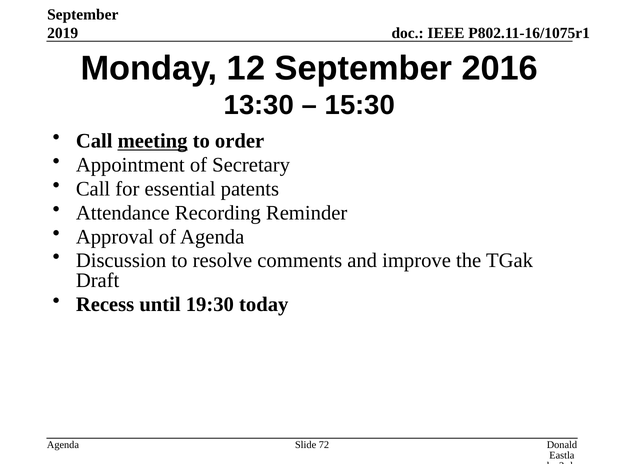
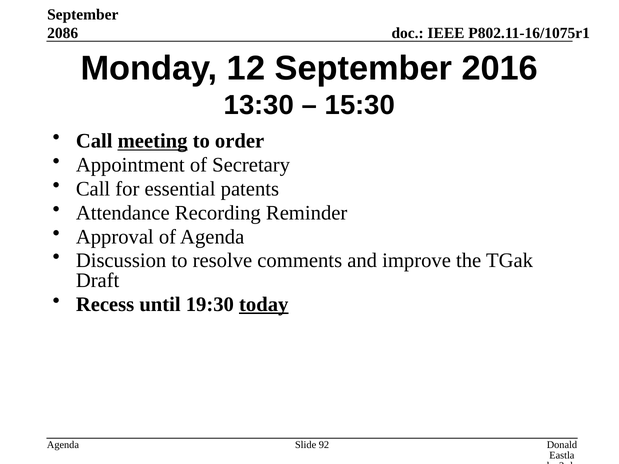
2019: 2019 -> 2086 (63, 33)
today underline: none -> present (264, 305)
72: 72 -> 92 (324, 445)
